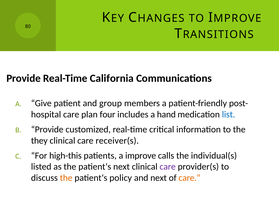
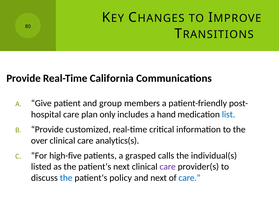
four: four -> only (108, 115)
they: they -> over (39, 141)
receiver(s: receiver(s -> analytics(s (117, 141)
high-this: high-this -> high-five (65, 156)
improve: improve -> grasped (141, 156)
the colour: orange -> blue (66, 178)
care colour: orange -> blue (190, 178)
